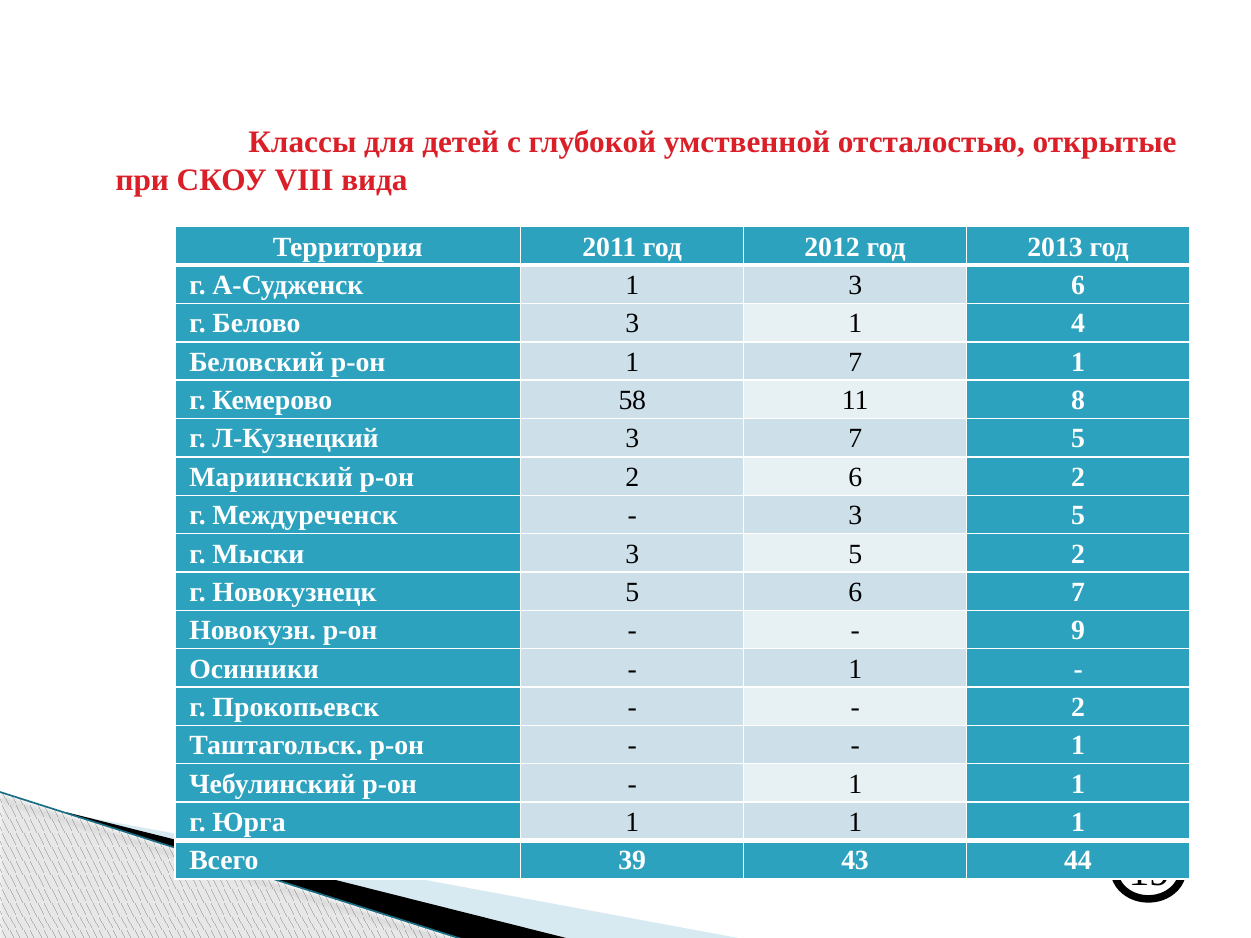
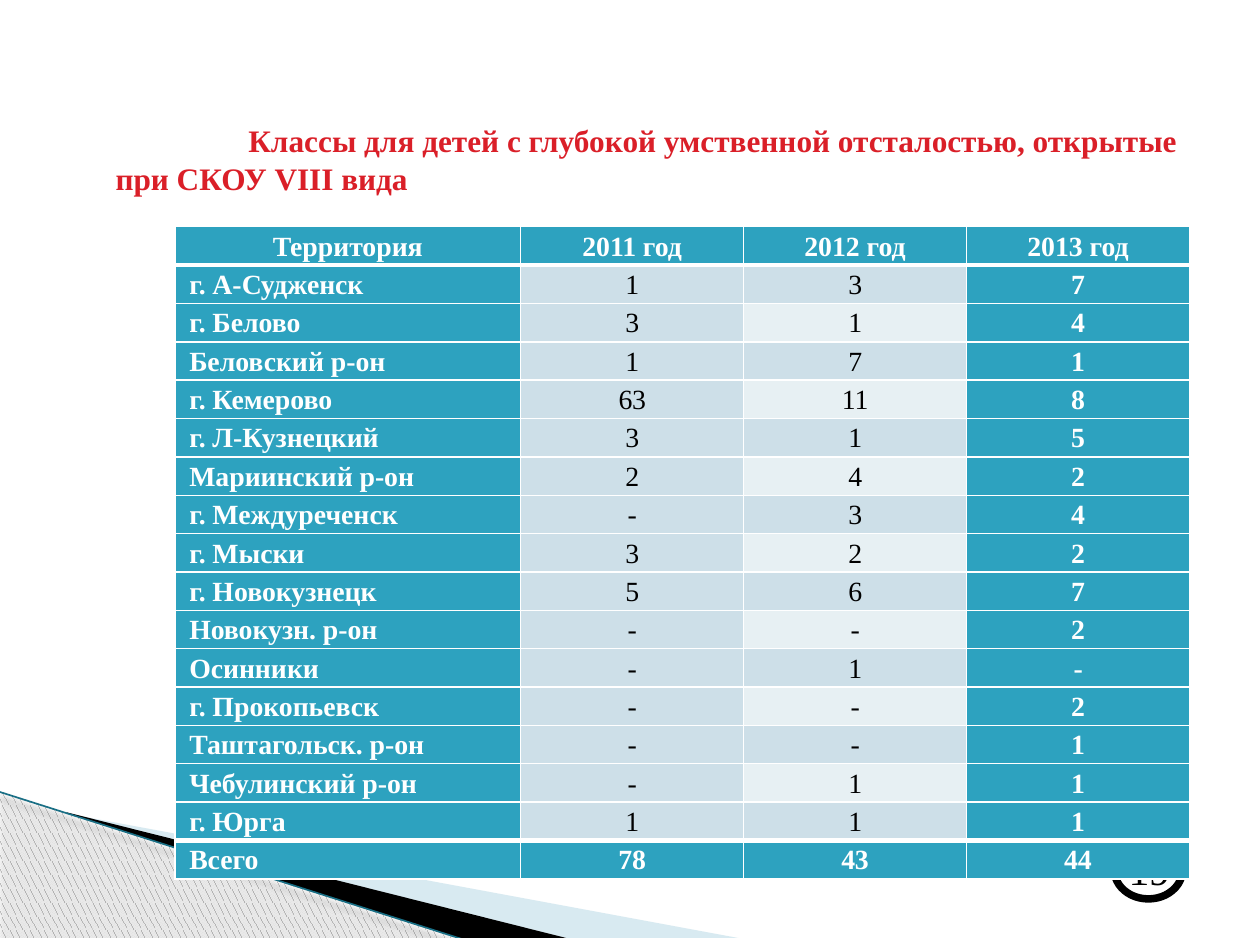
3 6: 6 -> 7 (1078, 285)
58: 58 -> 63 (632, 401)
Л-Кузнецкий 3 7: 7 -> 1 (855, 439)
2 6: 6 -> 4 (855, 477)
5: 5 -> 4 (1078, 516)
Мыски 3 5: 5 -> 2 (855, 554)
9: 9 -> 2 (1078, 631)
39: 39 -> 78 (632, 861)
